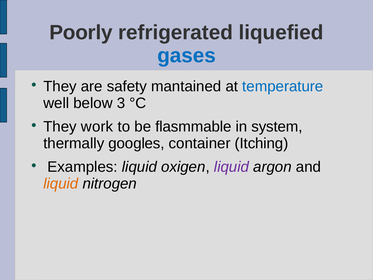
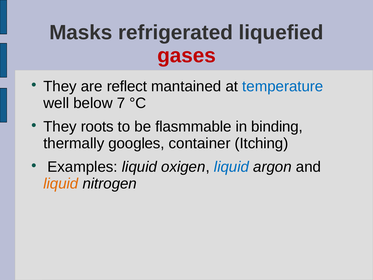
Poorly: Poorly -> Masks (81, 32)
gases colour: blue -> red (187, 55)
safety: safety -> reflect (127, 86)
3: 3 -> 7 (121, 103)
work: work -> roots (97, 126)
system: system -> binding (277, 126)
liquid colour: purple -> blue (231, 167)
